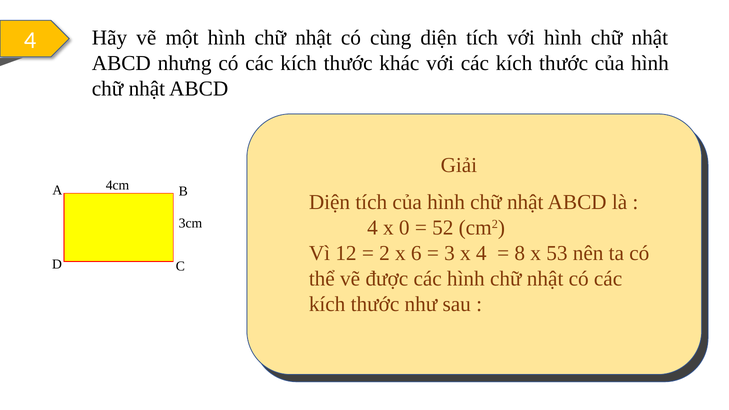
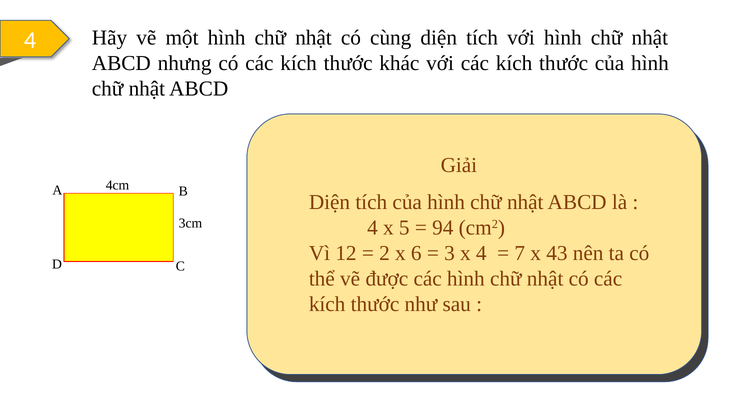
0: 0 -> 5 (404, 228)
52: 52 -> 94 (443, 228)
8: 8 -> 7 (520, 253)
53: 53 -> 43 (557, 253)
